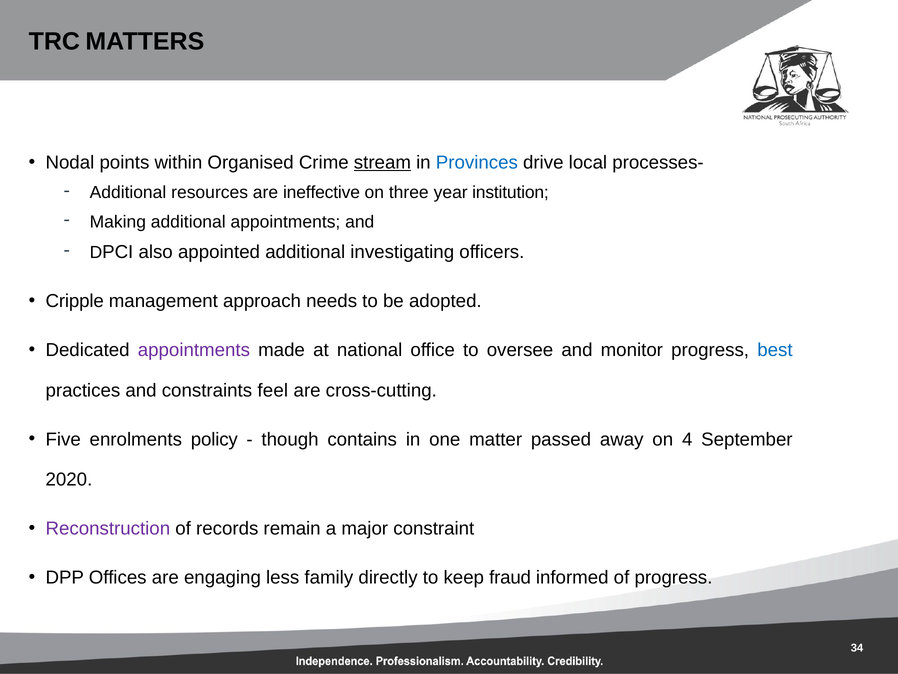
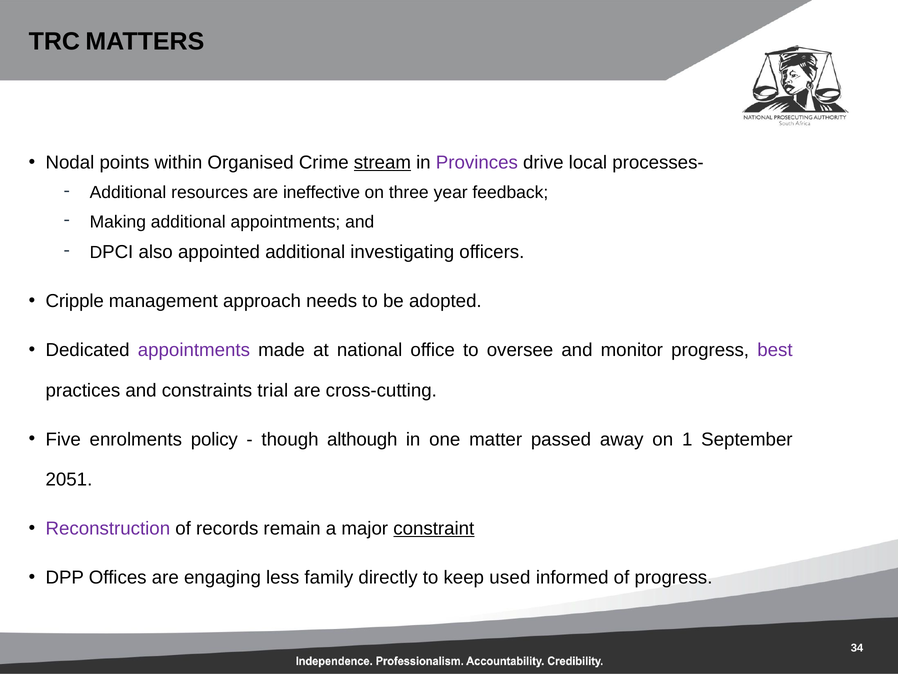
Provinces colour: blue -> purple (477, 163)
institution: institution -> feedback (510, 193)
best colour: blue -> purple (775, 350)
feel: feel -> trial (273, 390)
contains: contains -> although (362, 439)
4: 4 -> 1 (687, 439)
2020: 2020 -> 2051 (69, 479)
constraint underline: none -> present (434, 528)
fraud: fraud -> used (510, 577)
